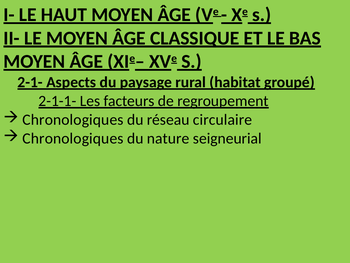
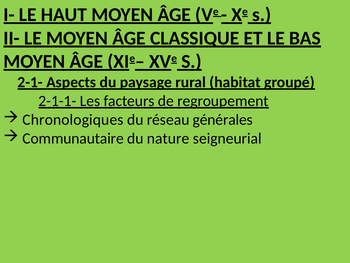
circulaire: circulaire -> générales (223, 119)
Chronologiques: Chronologiques -> Communautaire (73, 138)
